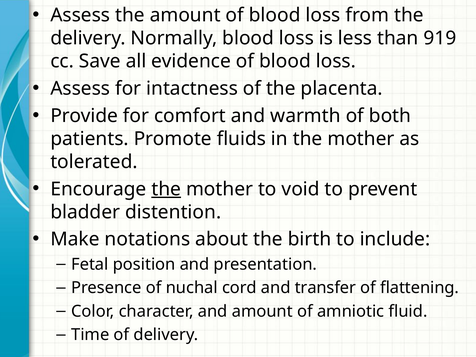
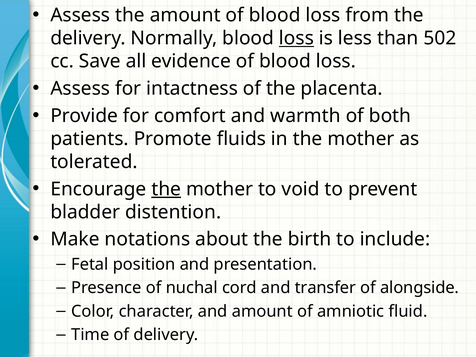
loss underline: none -> present (296, 38)
919: 919 -> 502 (440, 38)
flattening: flattening -> alongside (420, 288)
